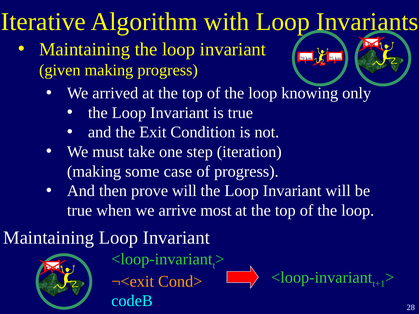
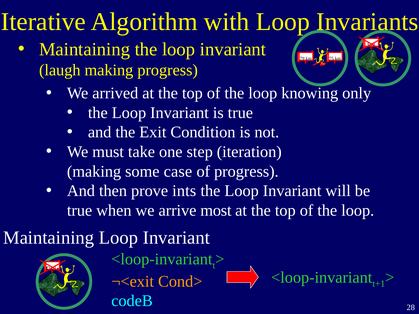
given: given -> laugh (60, 70)
prove will: will -> ints (184, 191)
